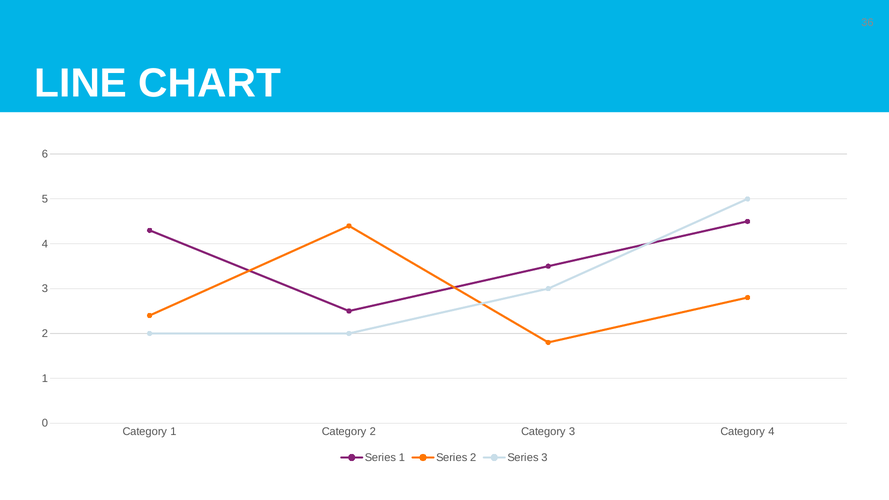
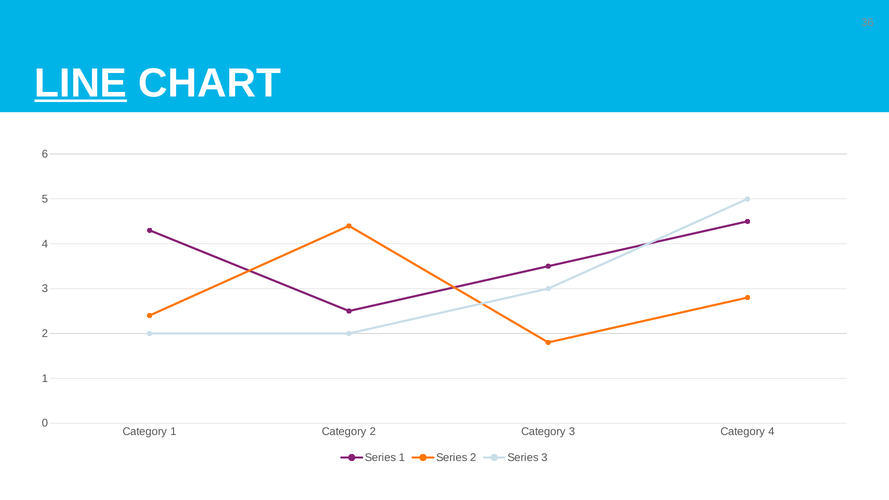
LINE underline: none -> present (81, 83)
